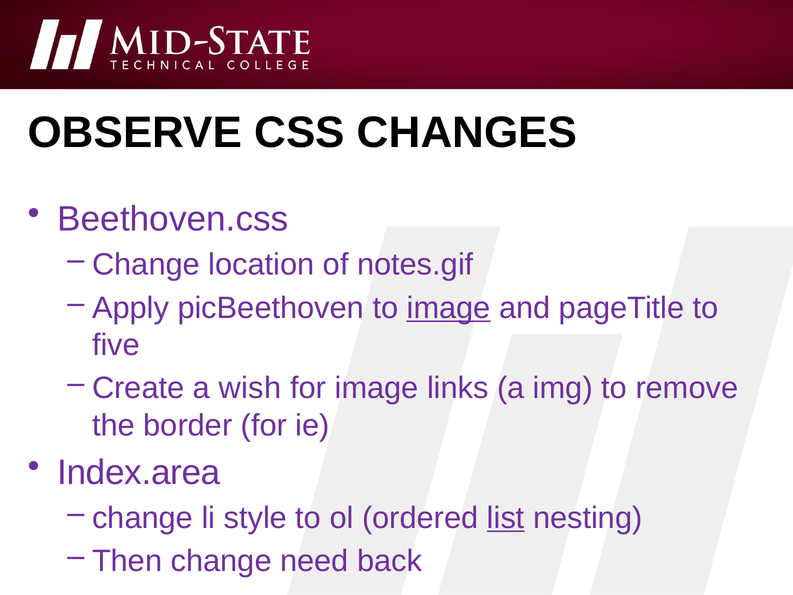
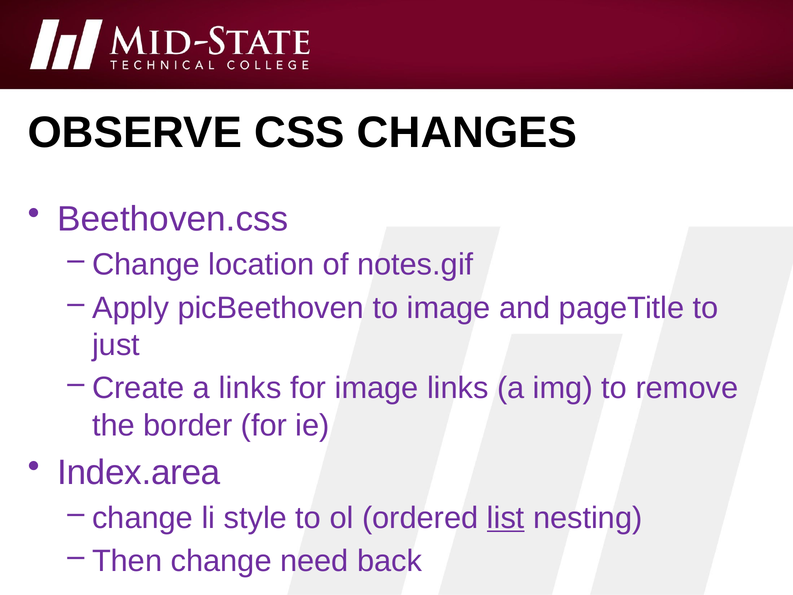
image underline: present -> none (449, 308)
five: five -> just (116, 345)
a wish: wish -> links (250, 388)
